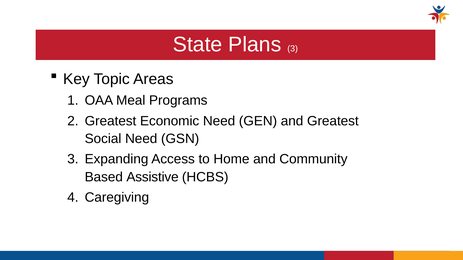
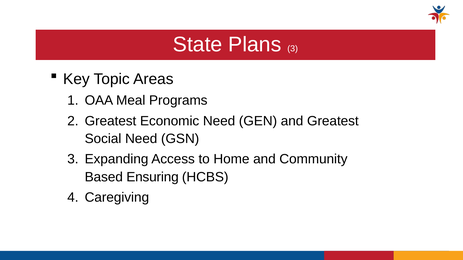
Assistive: Assistive -> Ensuring (153, 177)
